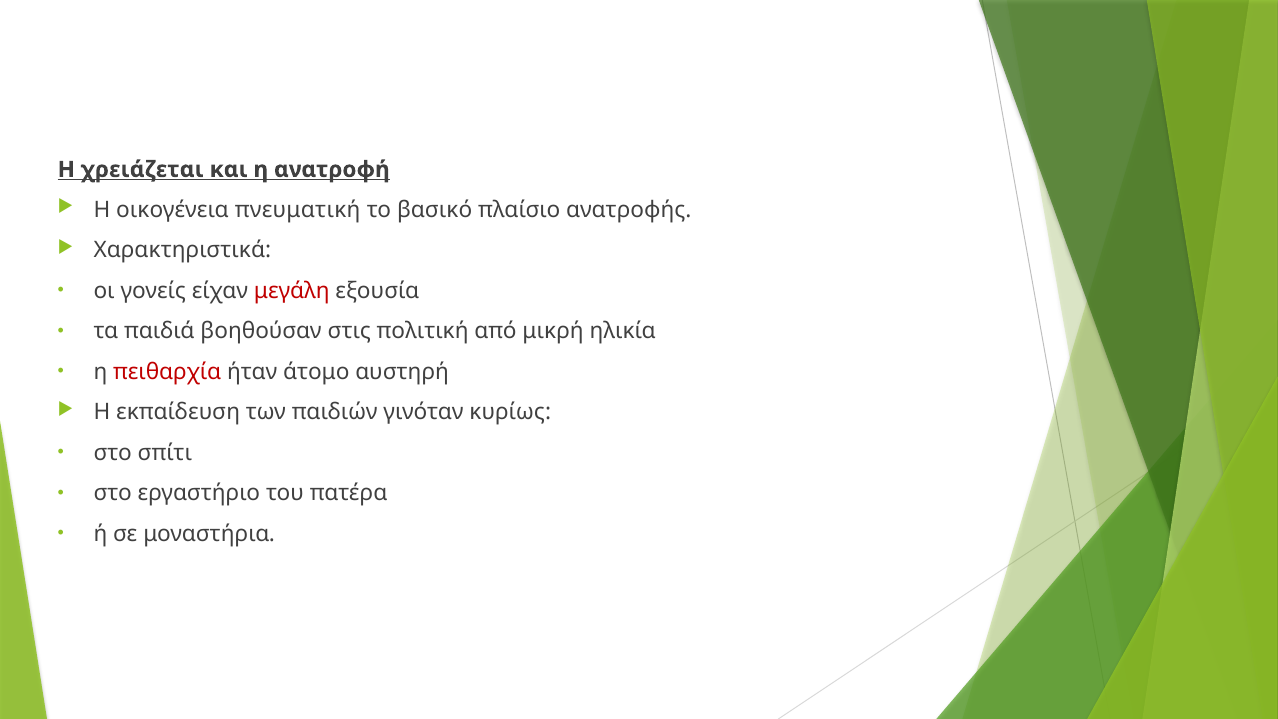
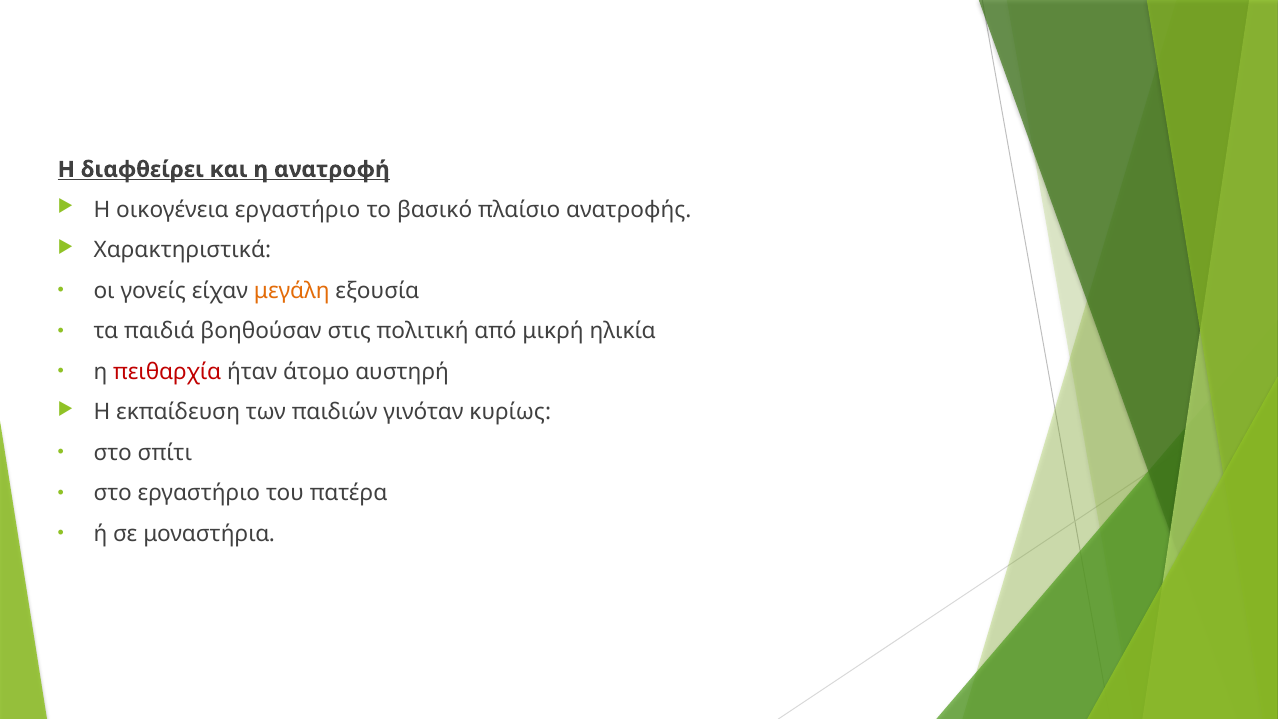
χρειάζεται: χρειάζεται -> διαφθείρει (142, 169)
οικογένεια πνευματική: πνευματική -> εργαστήριο (298, 210)
μεγάλη colour: red -> orange (292, 291)
